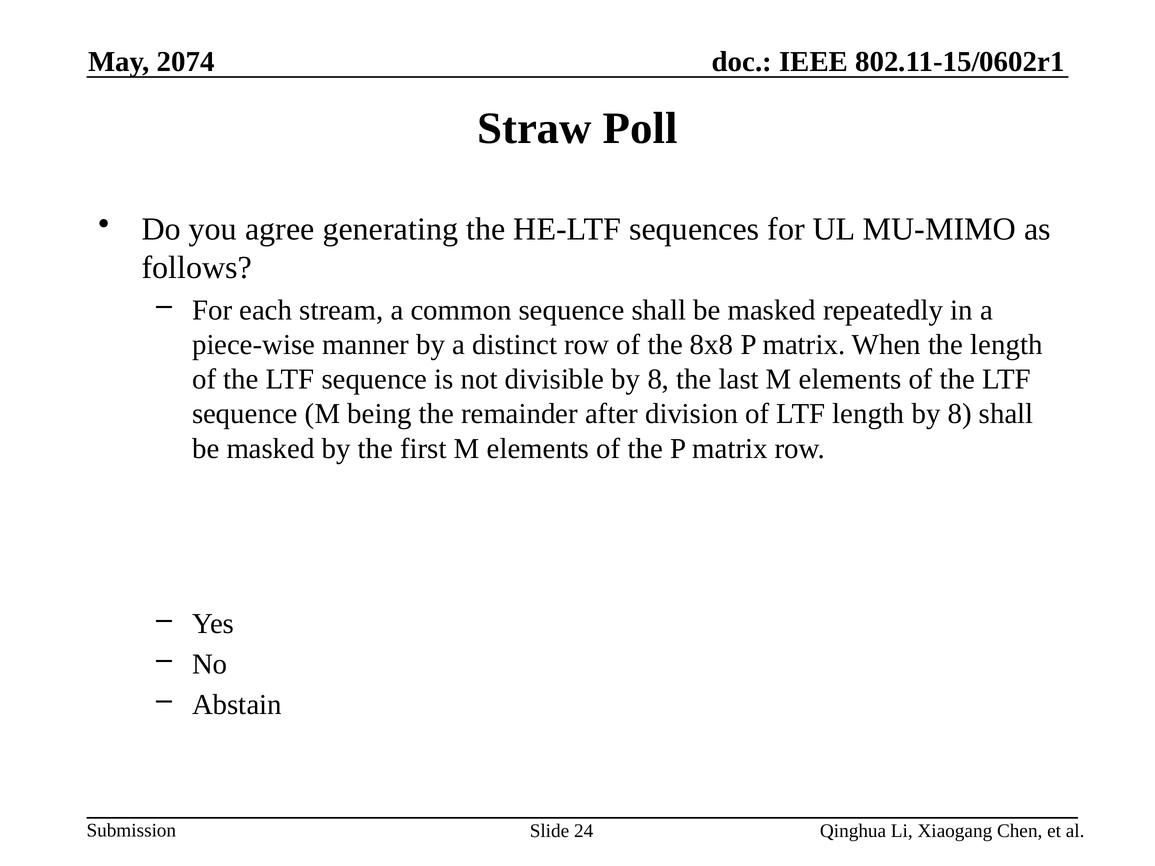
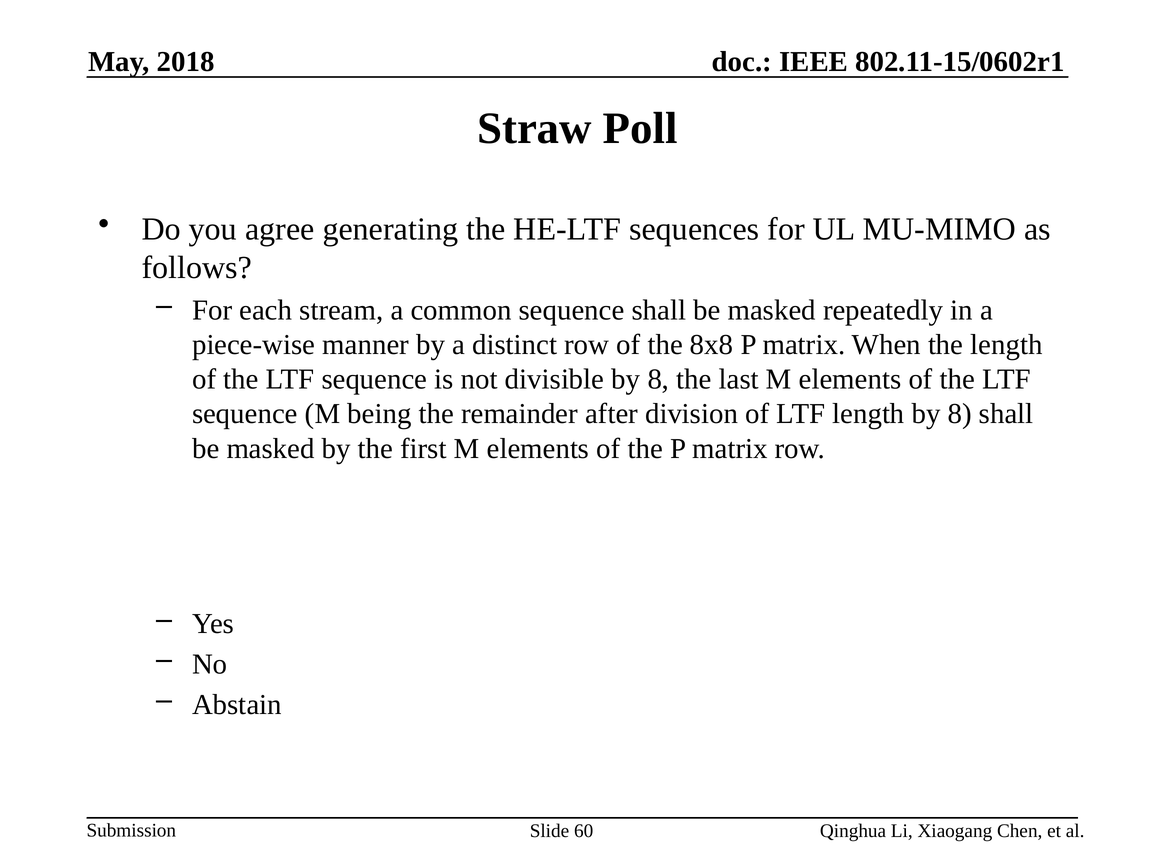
2074: 2074 -> 2018 (186, 62)
24: 24 -> 60 (584, 831)
